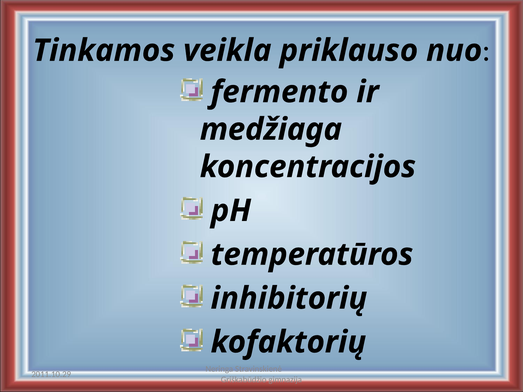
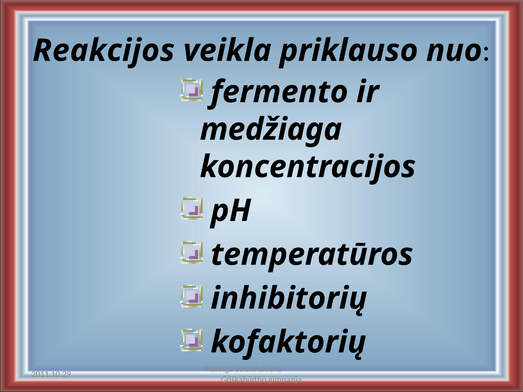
Tinkamos: Tinkamos -> Reakcijos (104, 51)
